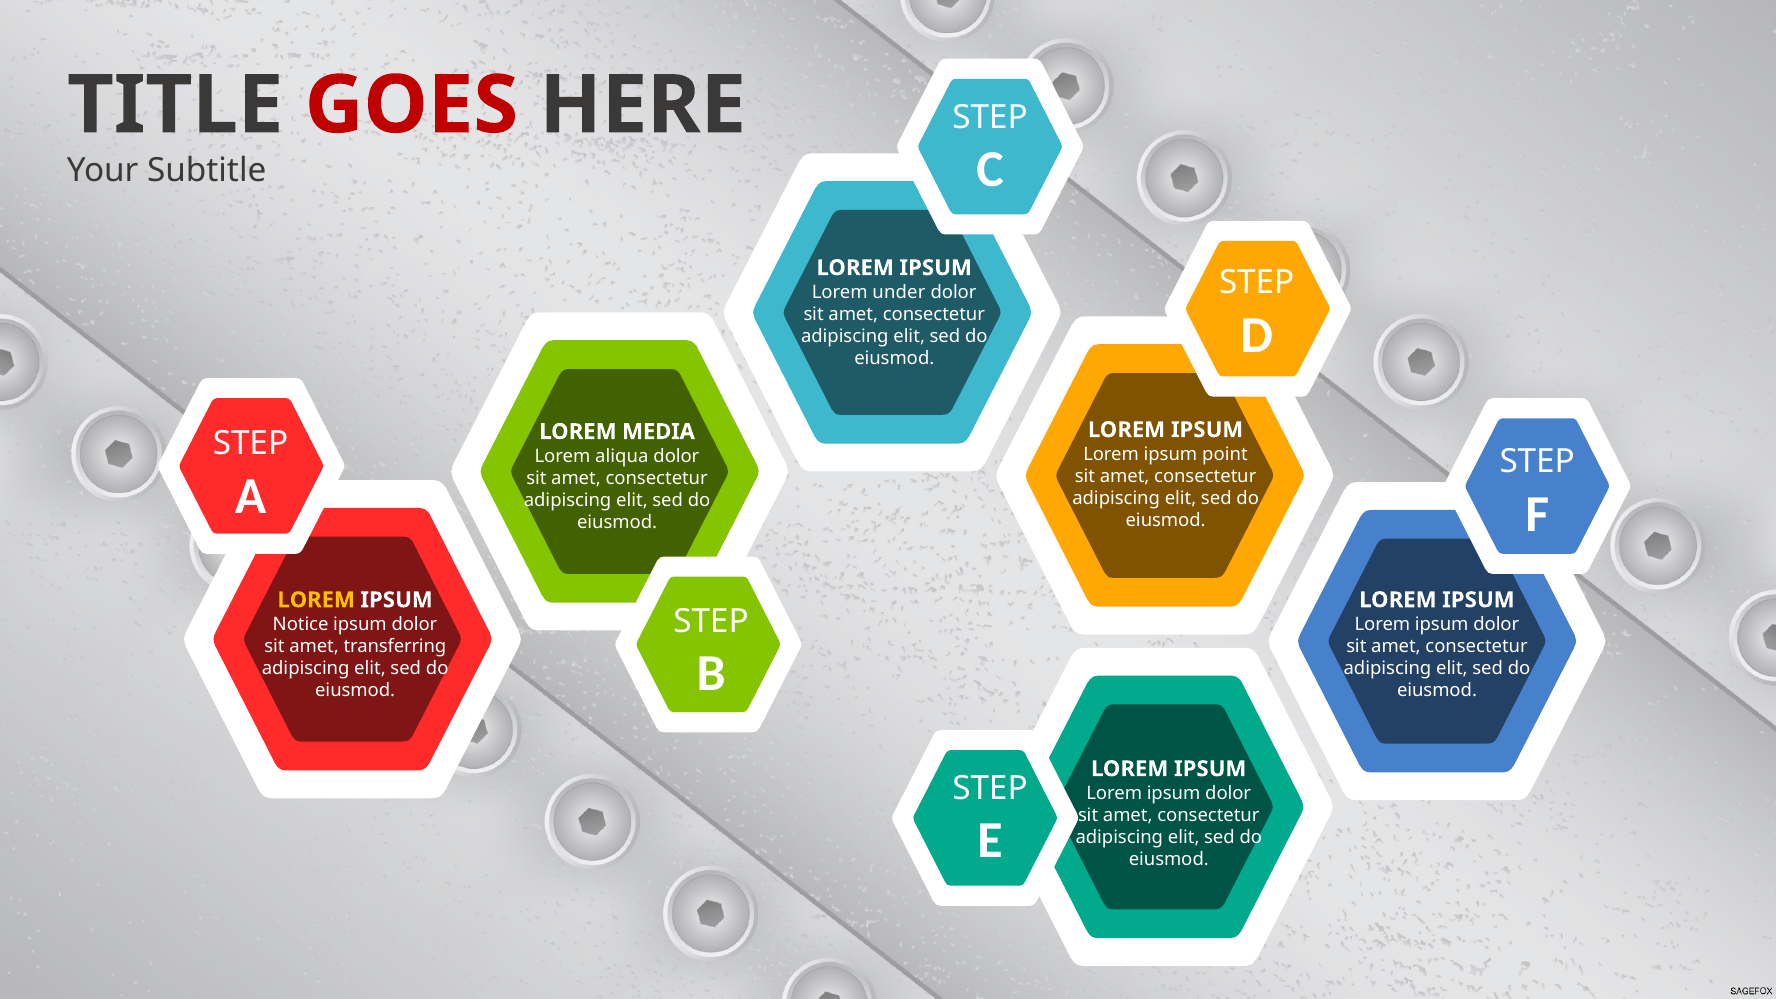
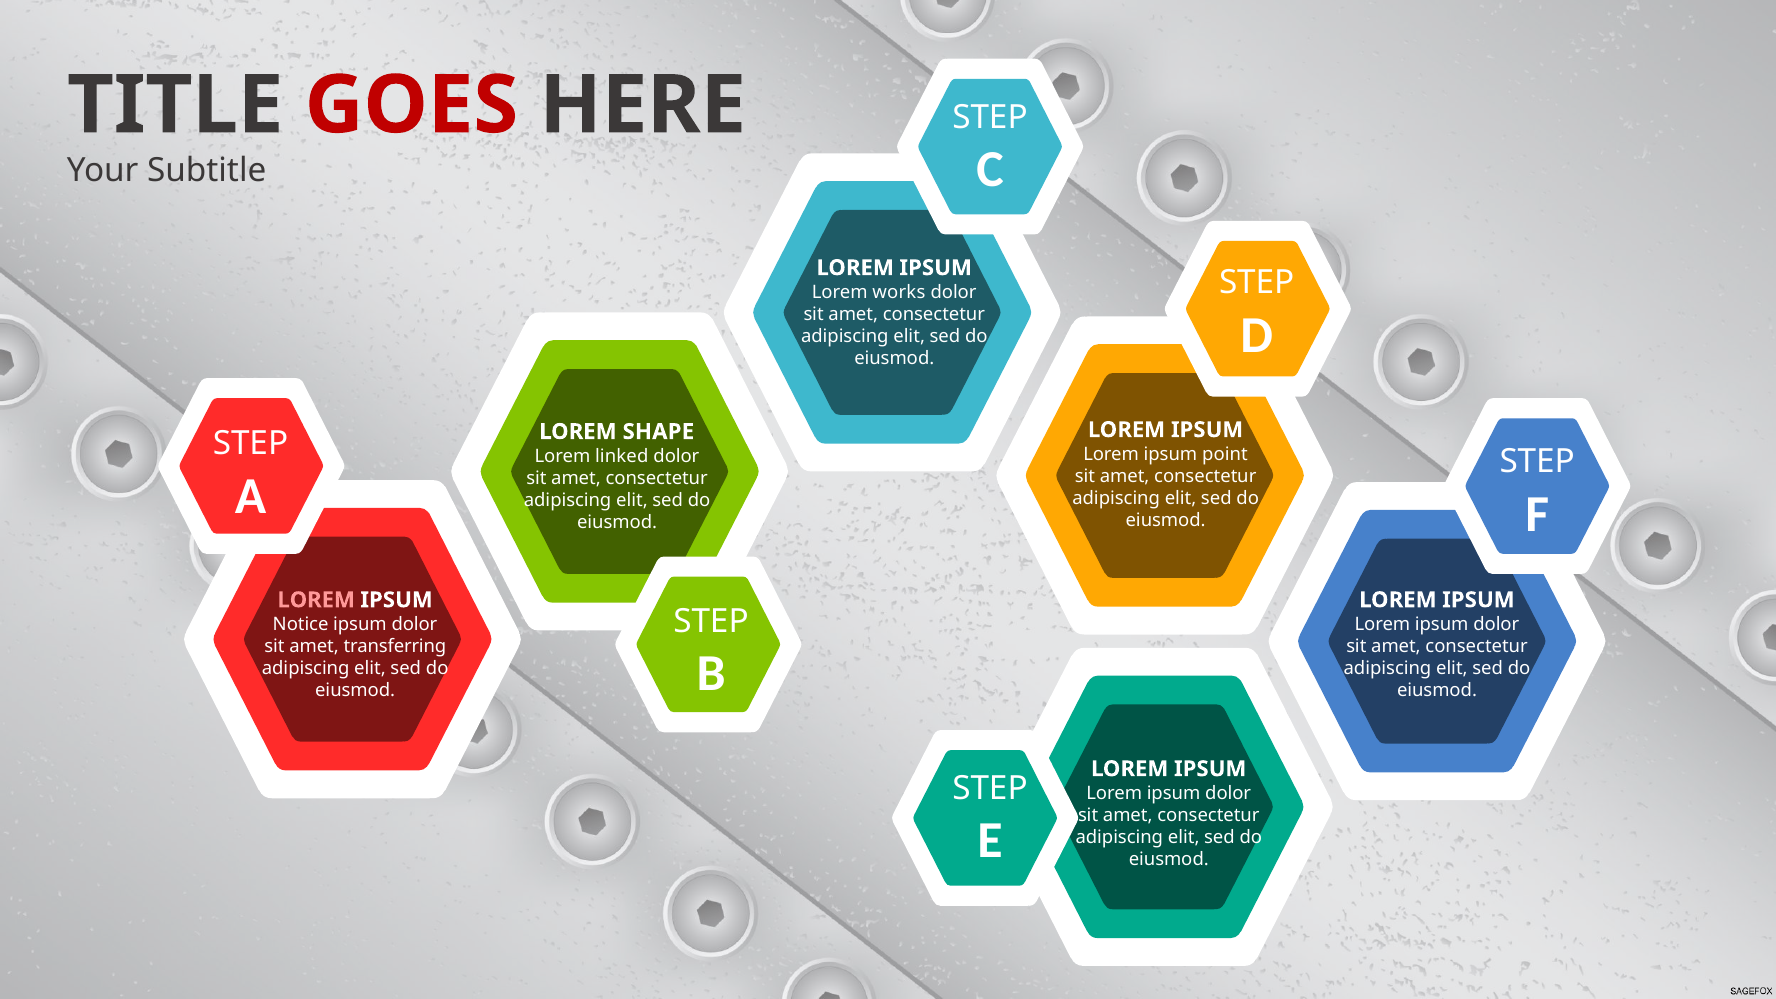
under: under -> works (899, 292)
MEDIA: MEDIA -> SHAPE (658, 432)
aliqua: aliqua -> linked (622, 456)
LOREM colour: yellow -> pink (316, 600)
